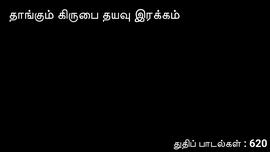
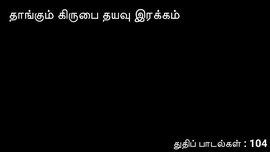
620: 620 -> 104 (258, 143)
